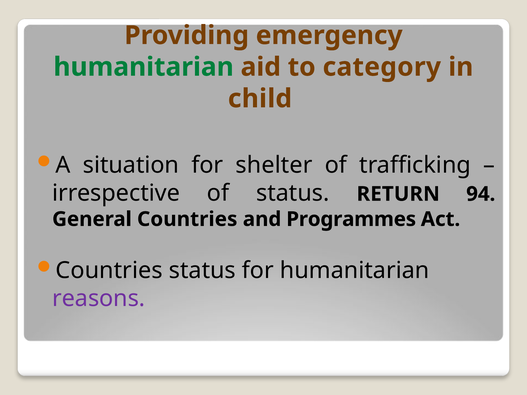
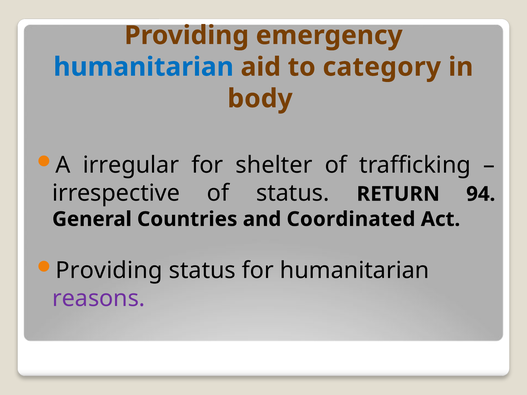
humanitarian colour: green -> blue (144, 67)
child: child -> body (260, 99)
situation: situation -> irregular (131, 165)
Programmes: Programmes -> Coordinated (351, 219)
Countries: Countries -> Providing (109, 271)
